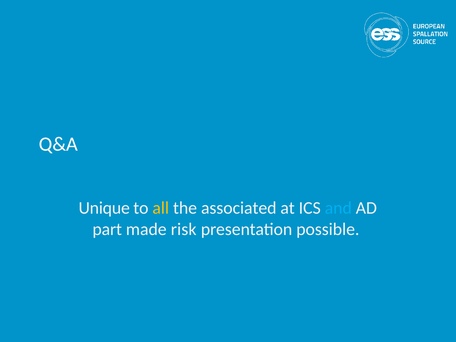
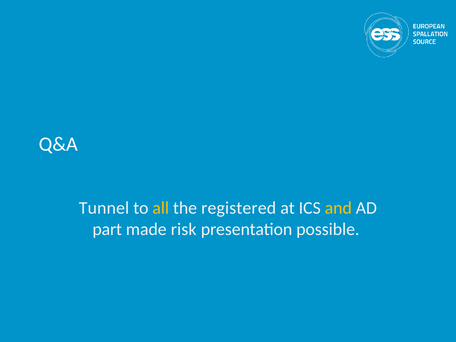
Unique: Unique -> Tunnel (104, 208)
associated: associated -> registered (239, 208)
and colour: light blue -> yellow (338, 208)
